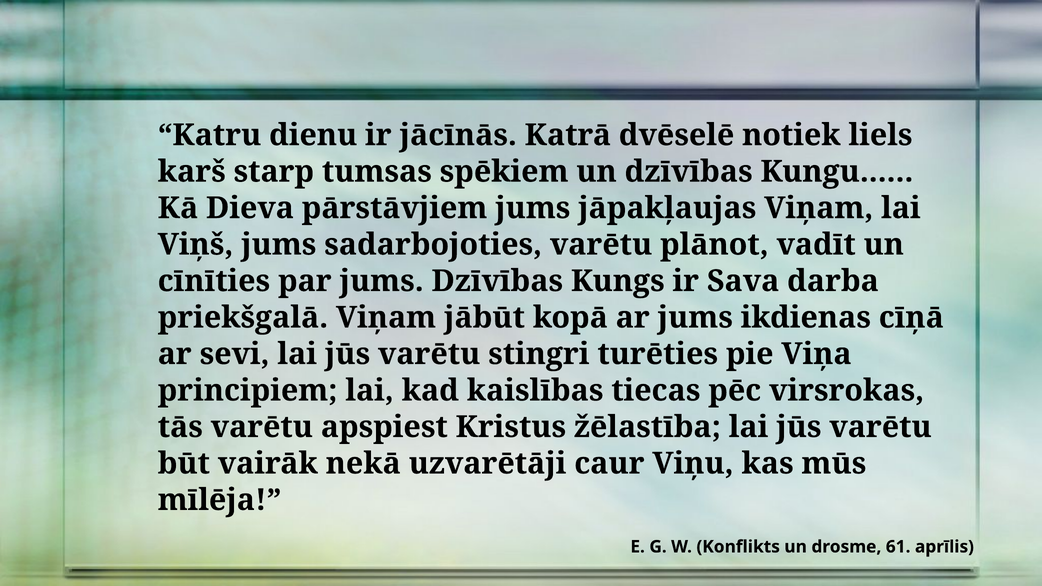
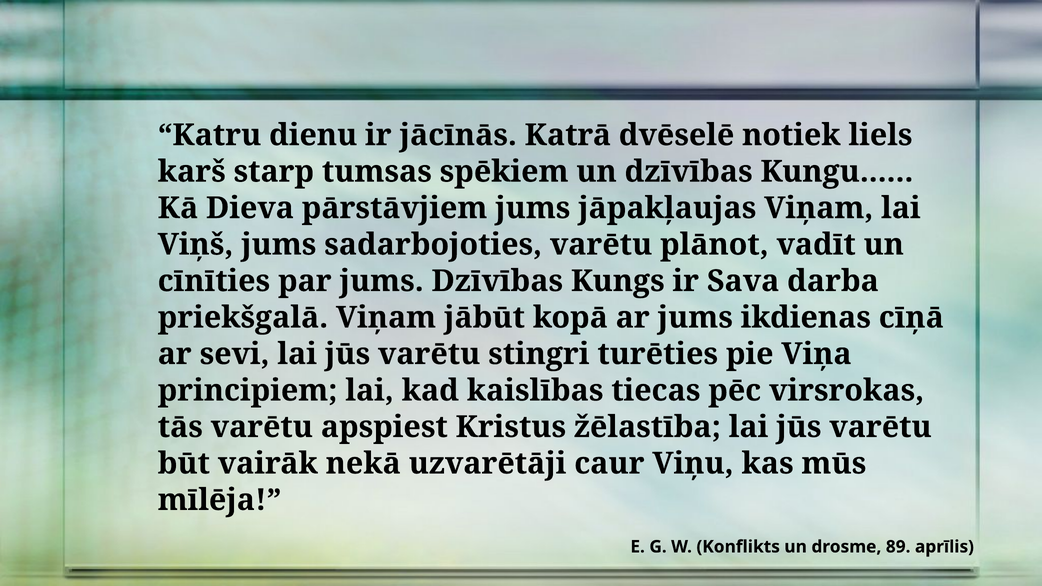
61: 61 -> 89 (898, 547)
